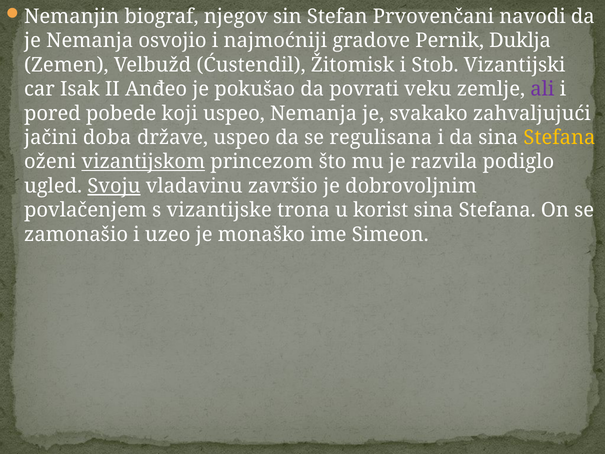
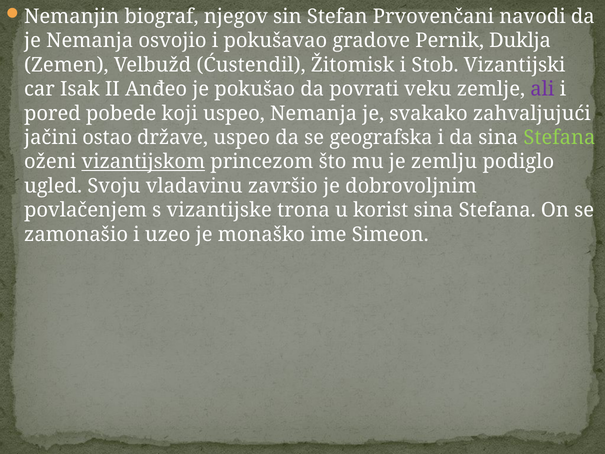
najmoćniji: najmoćniji -> pokušavao (275, 41)
doba: doba -> ostao (107, 137)
regulisana: regulisana -> geografska (381, 137)
Stefana colour: yellow -> light green (559, 137)
razvila: razvila -> zemlju (444, 162)
Svoju underline: present -> none (114, 186)
